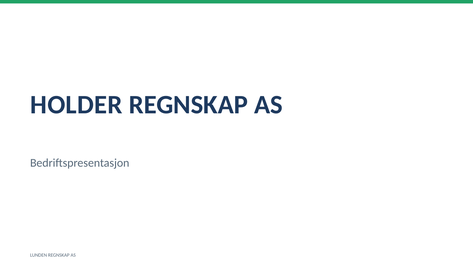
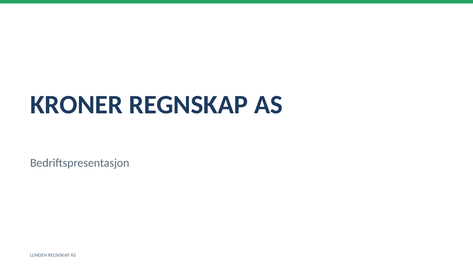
HOLDER: HOLDER -> KRONER (76, 105)
